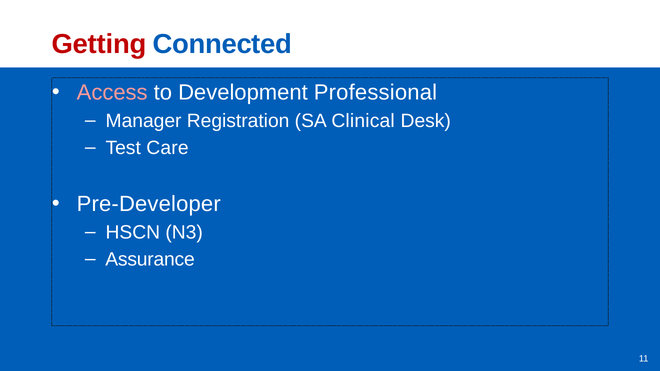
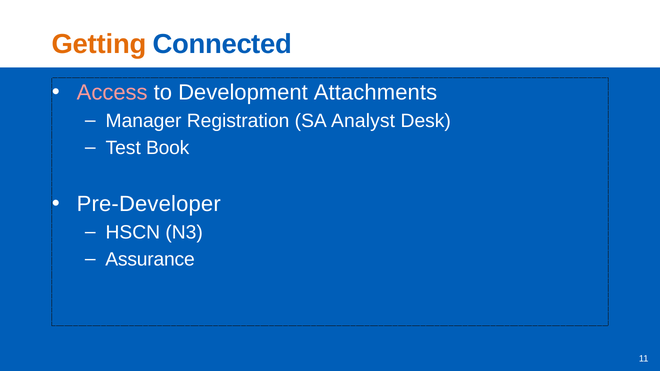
Getting colour: red -> orange (99, 44)
Professional: Professional -> Attachments (376, 93)
Clinical: Clinical -> Analyst (363, 121)
Care: Care -> Book (168, 148)
